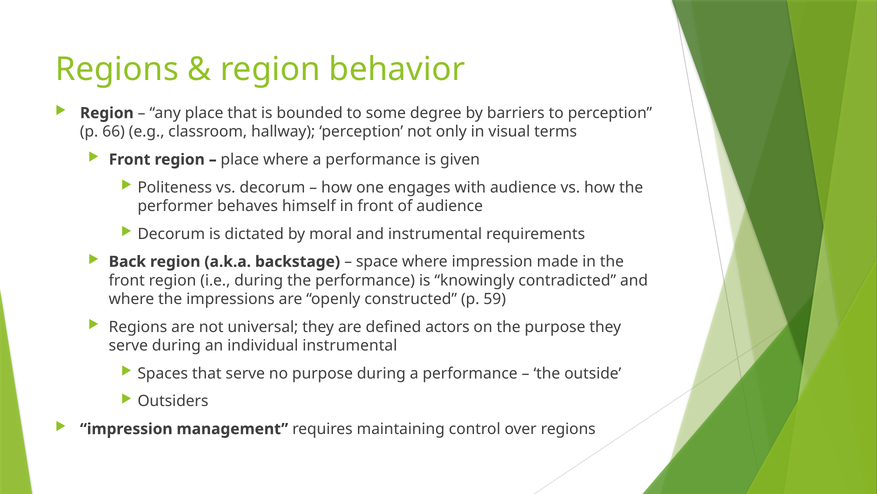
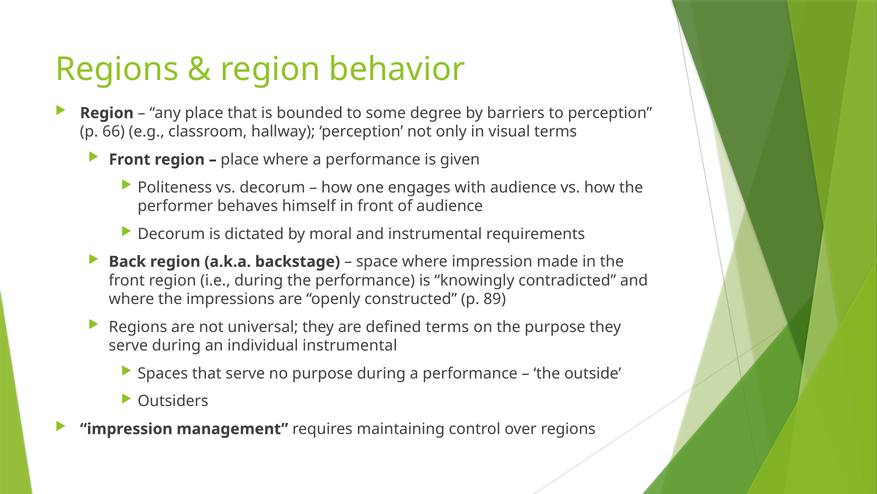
59: 59 -> 89 (495, 299)
defined actors: actors -> terms (447, 326)
